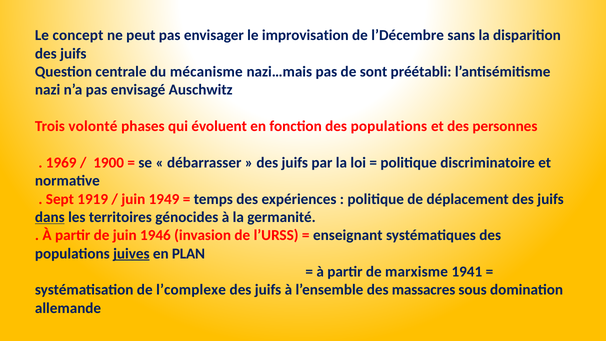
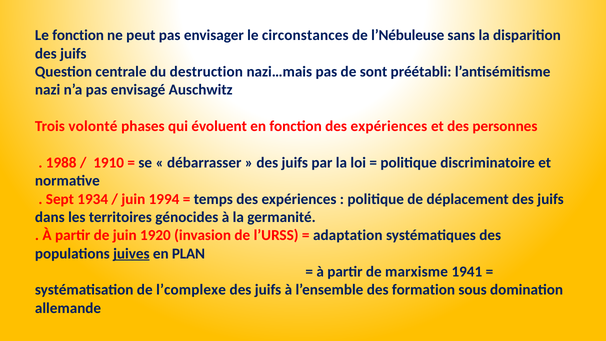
Le concept: concept -> fonction (78, 35)
improvisation: improvisation -> circonstances (305, 35)
l’Décembre: l’Décembre -> l’Nébuleuse (408, 35)
mécanisme: mécanisme -> destruction (206, 72)
fonction des populations: populations -> expériences (389, 126)
1969: 1969 -> 1988 (61, 163)
1900: 1900 -> 1910 (109, 163)
1919: 1919 -> 1934 (93, 199)
1949: 1949 -> 1994 (164, 199)
dans underline: present -> none (50, 217)
1946: 1946 -> 1920 (155, 235)
enseignant: enseignant -> adaptation (348, 235)
massacres: massacres -> formation (423, 290)
